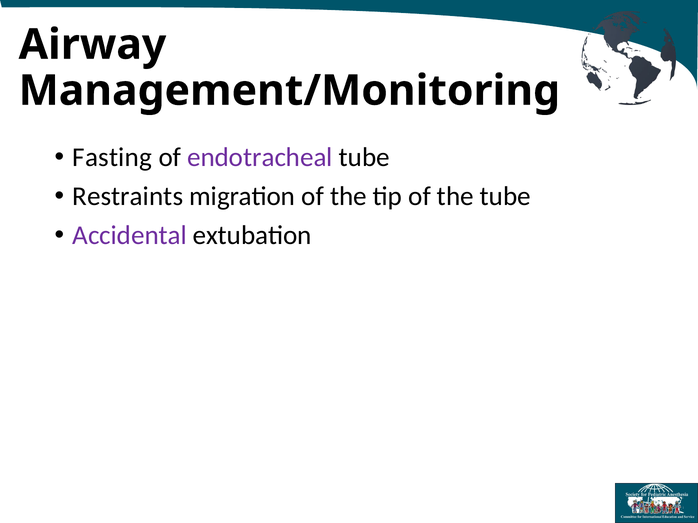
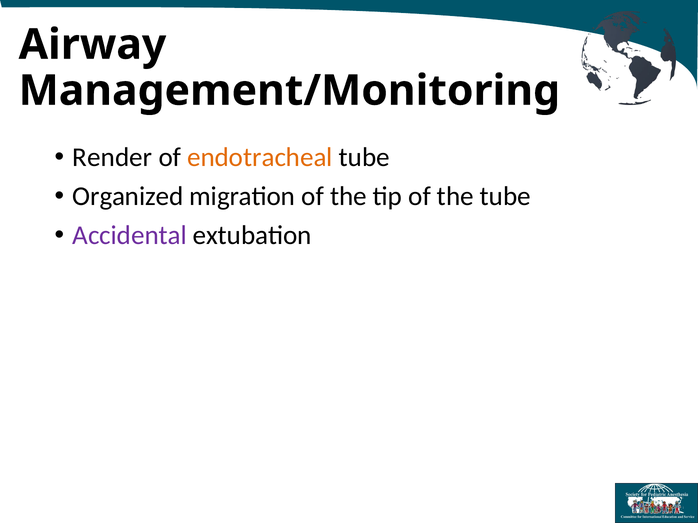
Fasting: Fasting -> Render (112, 157)
endotracheal colour: purple -> orange (260, 157)
Restraints: Restraints -> Organized (128, 196)
